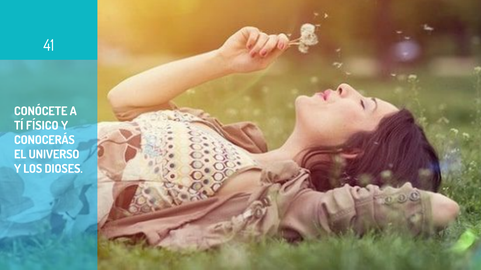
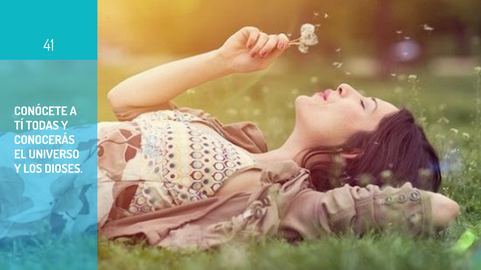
FÍSICO: FÍSICO -> TODAS (42, 126)
